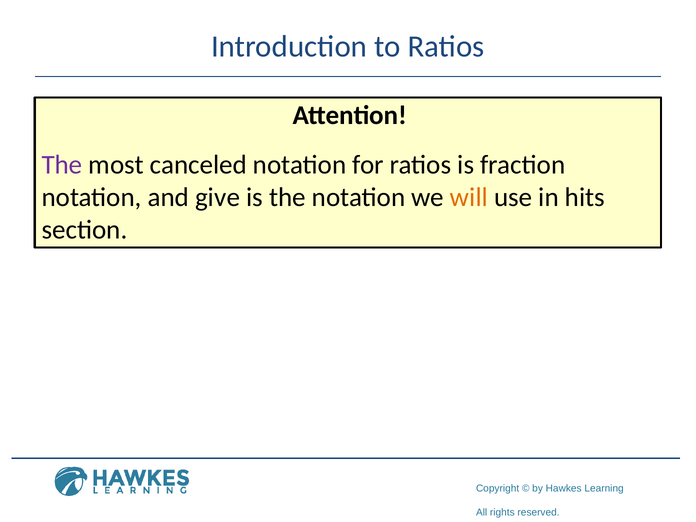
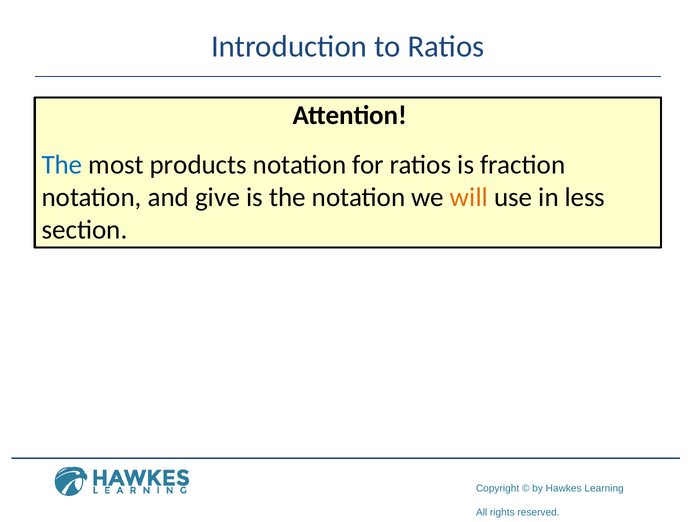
The colour: purple -> blue (62, 165)
canceled: canceled -> products (198, 165)
hits: hits -> less (585, 197)
